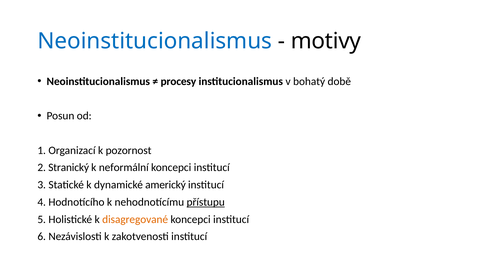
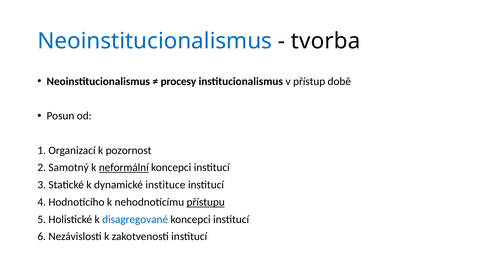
motivy: motivy -> tvorba (326, 41)
bohatý: bohatý -> přístup (309, 81)
Stranický: Stranický -> Samotný (69, 168)
neformální underline: none -> present (124, 168)
americký: americký -> instituce (165, 185)
disagregované colour: orange -> blue (135, 219)
